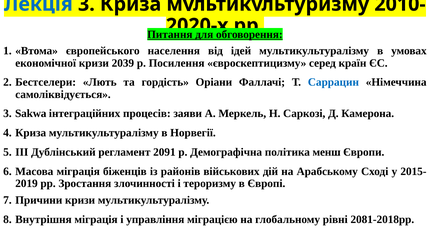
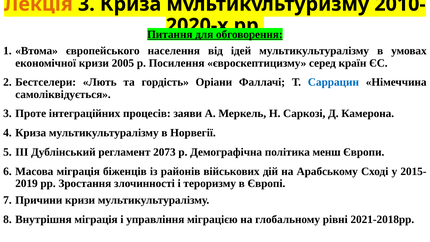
Лекція colour: blue -> orange (38, 4)
2039: 2039 -> 2005 (123, 63)
Sakwa: Sakwa -> Проте (31, 114)
2091: 2091 -> 2073 (164, 152)
2081-2018рр: 2081-2018рр -> 2021-2018рр (382, 219)
